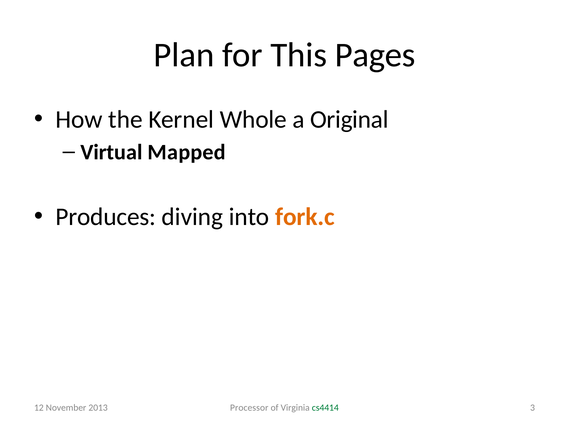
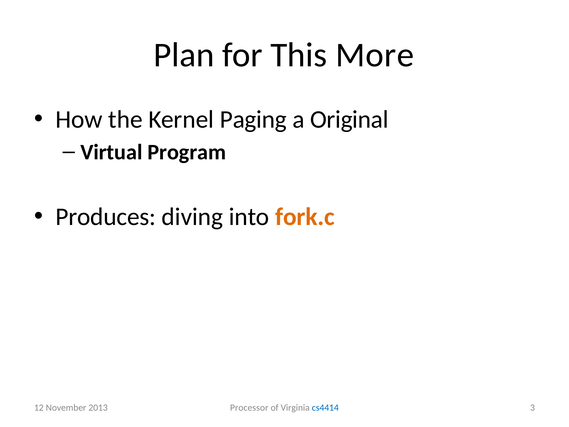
Pages: Pages -> More (375, 55)
Whole: Whole -> Paging (253, 119)
Mapped: Mapped -> Program (187, 152)
cs4414 colour: green -> blue (325, 407)
